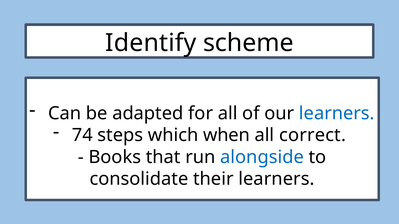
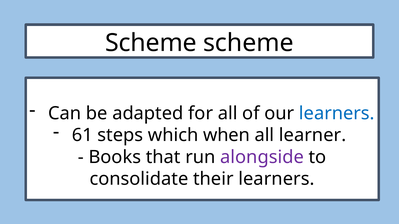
Identify: Identify -> Scheme (151, 43)
74: 74 -> 61 (82, 135)
correct: correct -> learner (313, 135)
alongside colour: blue -> purple (262, 157)
